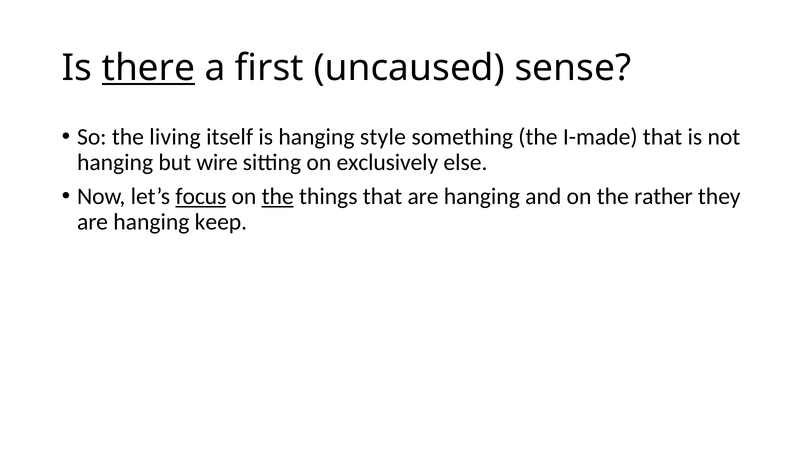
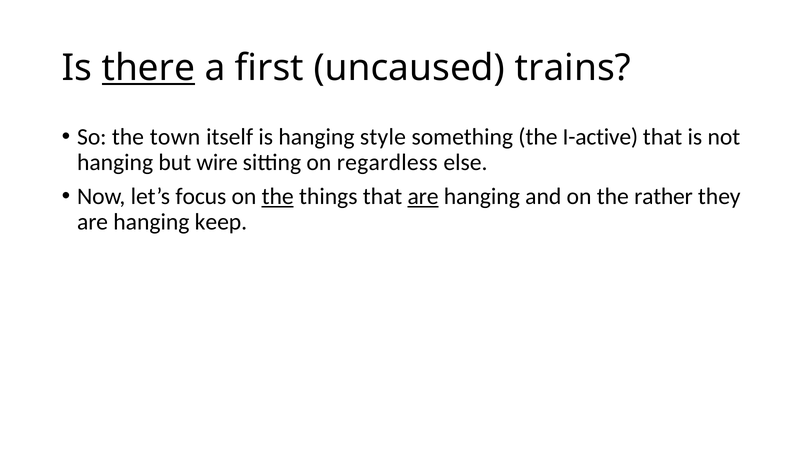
sense: sense -> trains (573, 68)
living: living -> town (175, 137)
I-made: I-made -> I-active (600, 137)
exclusively: exclusively -> regardless (387, 163)
focus underline: present -> none (201, 197)
are underline: none -> present (423, 197)
